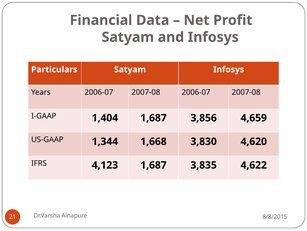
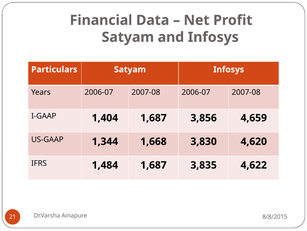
4,123: 4,123 -> 1,484 (105, 165)
